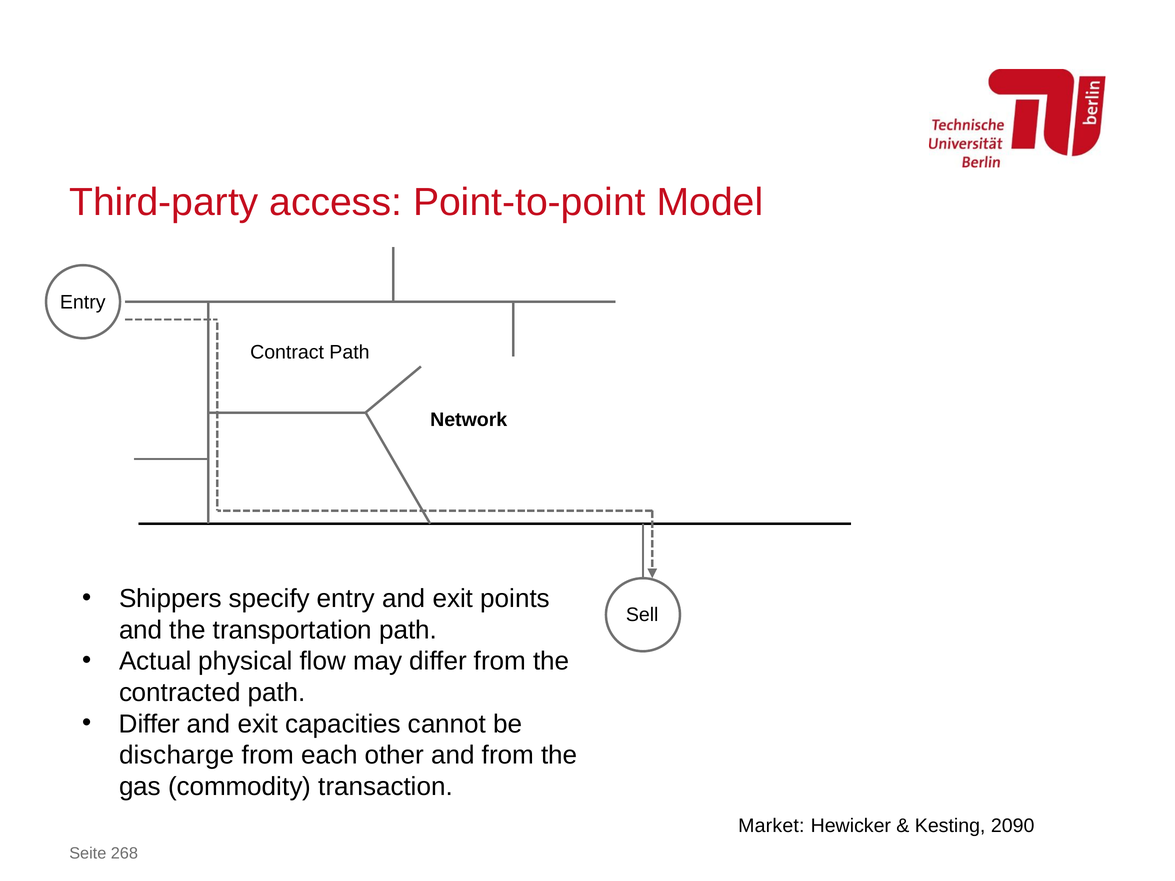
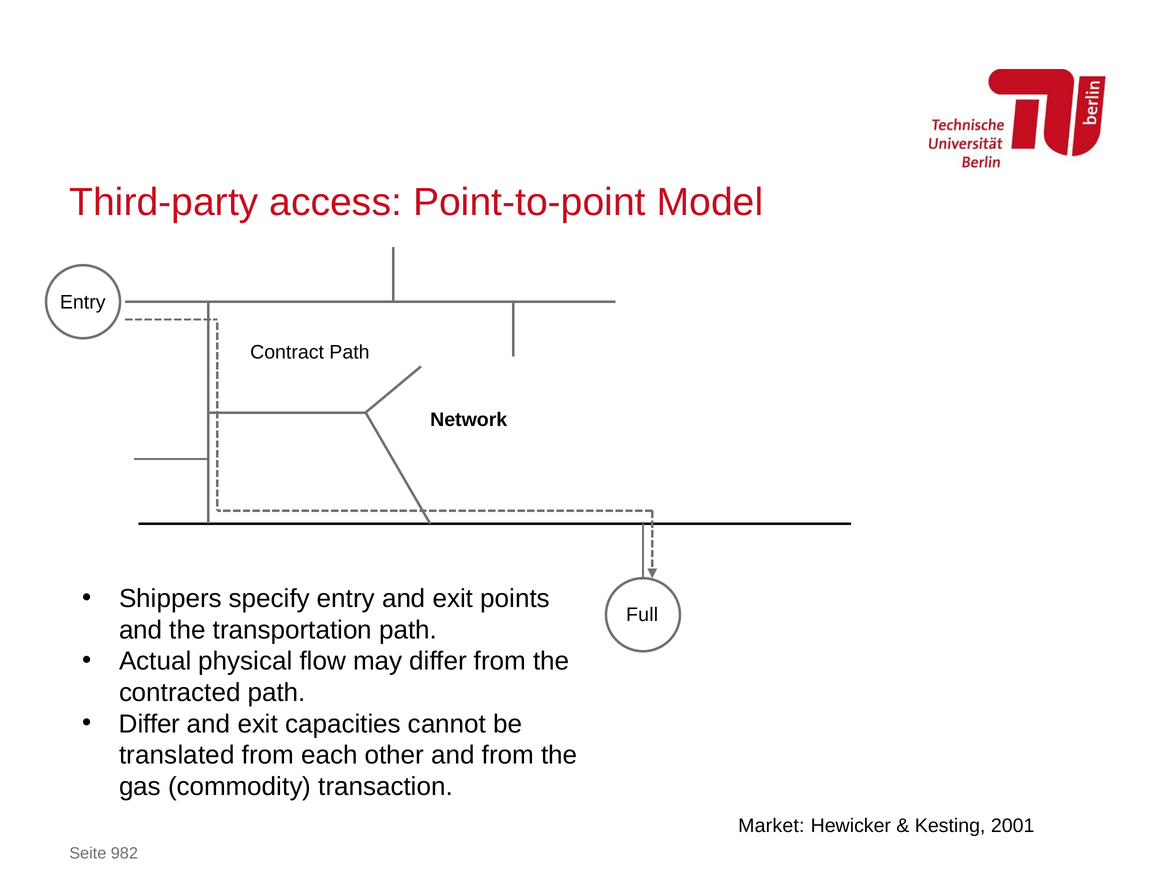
Sell: Sell -> Full (642, 615)
discharge: discharge -> translated (177, 755)
2090: 2090 -> 2001 (1013, 826)
268: 268 -> 982 (124, 854)
